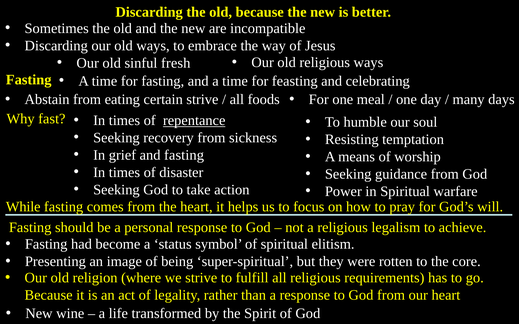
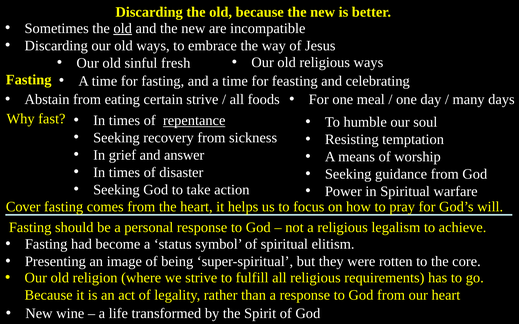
old underline: none -> present (123, 28)
and fasting: fasting -> answer (184, 155)
While: While -> Cover (23, 207)
